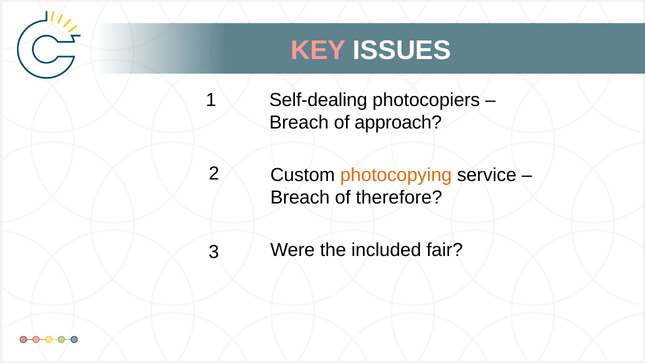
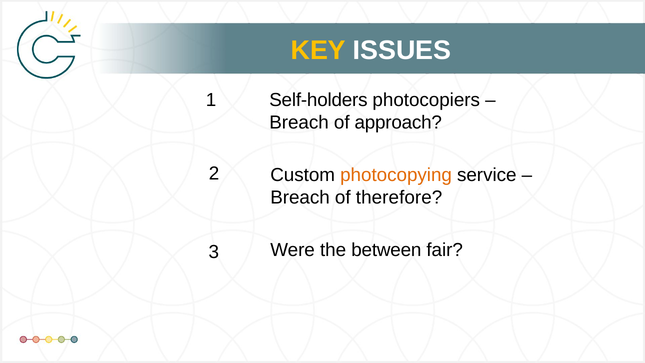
KEY colour: pink -> yellow (318, 50)
Self-dealing: Self-dealing -> Self-holders (318, 100)
included: included -> between (386, 250)
